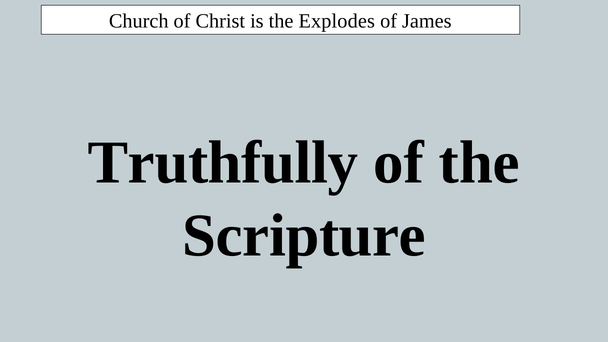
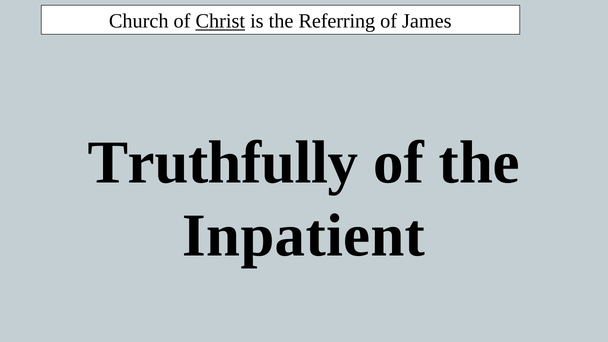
Christ underline: none -> present (220, 21)
Explodes: Explodes -> Referring (337, 21)
Scripture: Scripture -> Inpatient (304, 236)
